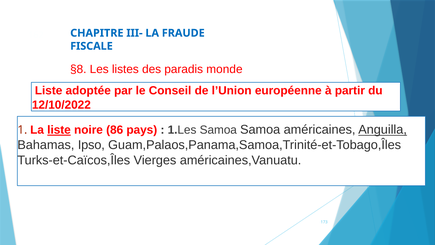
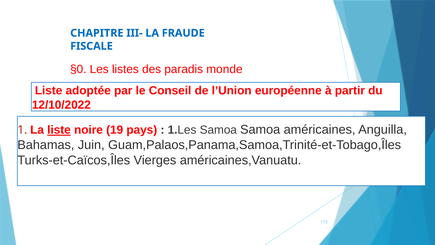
§8: §8 -> §0 (78, 69)
86: 86 -> 19 (115, 130)
Anguilla underline: present -> none (383, 130)
Ipso: Ipso -> Juin (91, 145)
